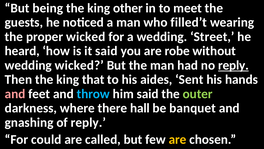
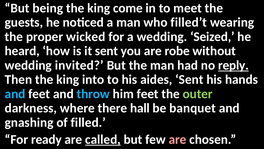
other: other -> come (128, 8)
Street: Street -> Seized (212, 37)
it said: said -> sent (107, 51)
wedding wicked: wicked -> invited (79, 65)
that: that -> into (93, 79)
and colour: pink -> light blue (15, 94)
him said: said -> feet (148, 94)
of reply: reply -> filled (88, 122)
could: could -> ready (46, 139)
called underline: none -> present (103, 139)
are colour: yellow -> pink (178, 139)
